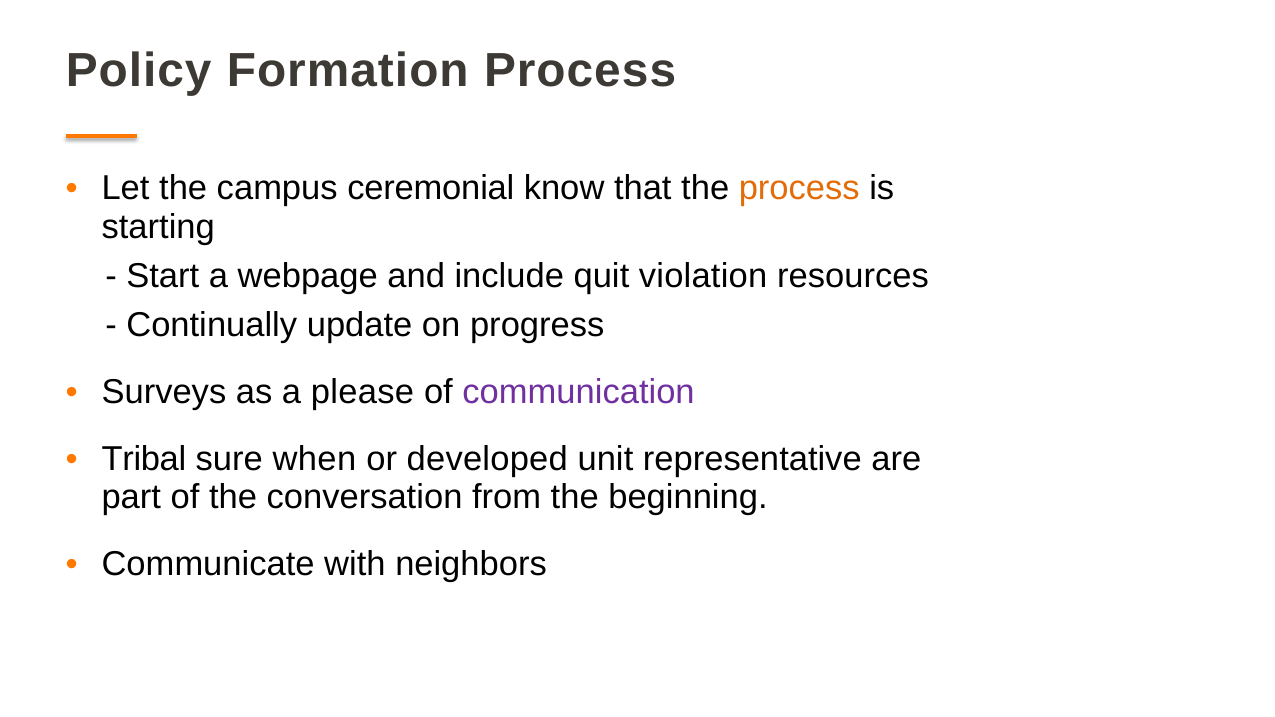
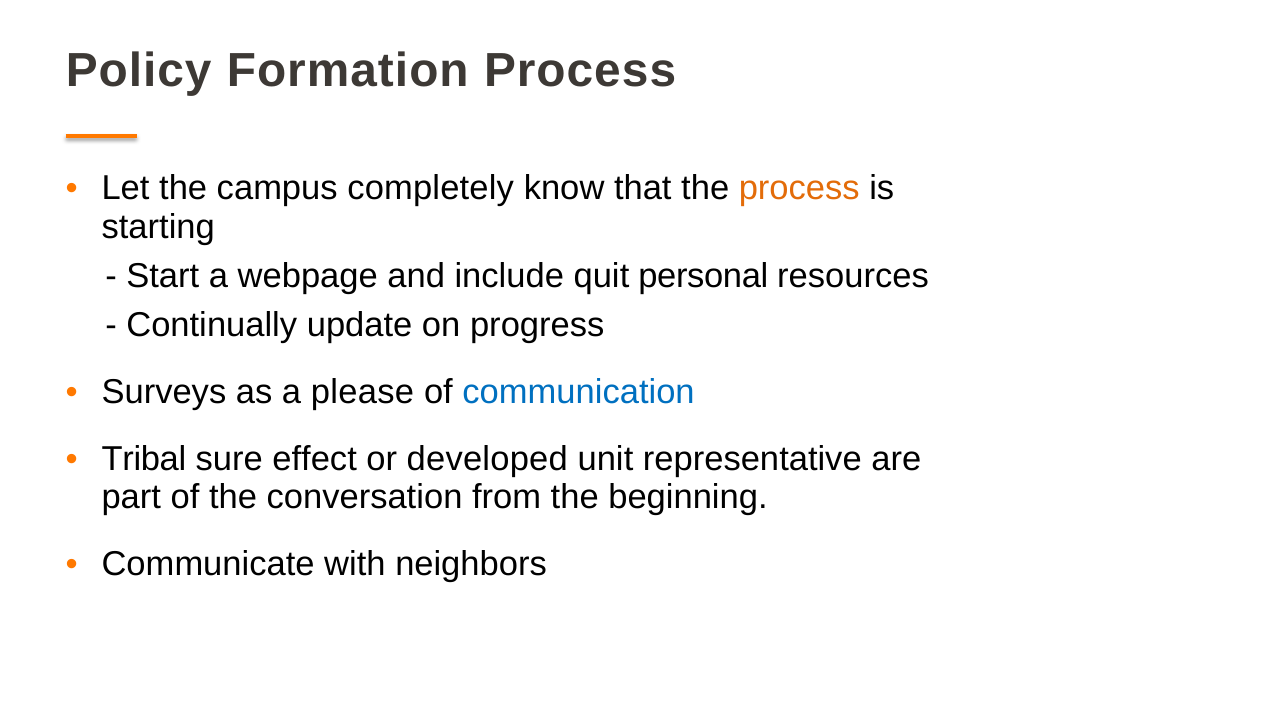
ceremonial: ceremonial -> completely (431, 188)
violation: violation -> personal (703, 276)
communication colour: purple -> blue (579, 392)
when: when -> effect (315, 459)
